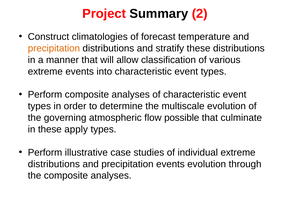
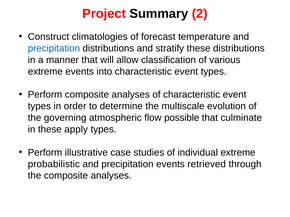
precipitation colour: orange -> blue (54, 48)
distributions: distributions -> probabilistic (54, 164)
events evolution: evolution -> retrieved (207, 164)
